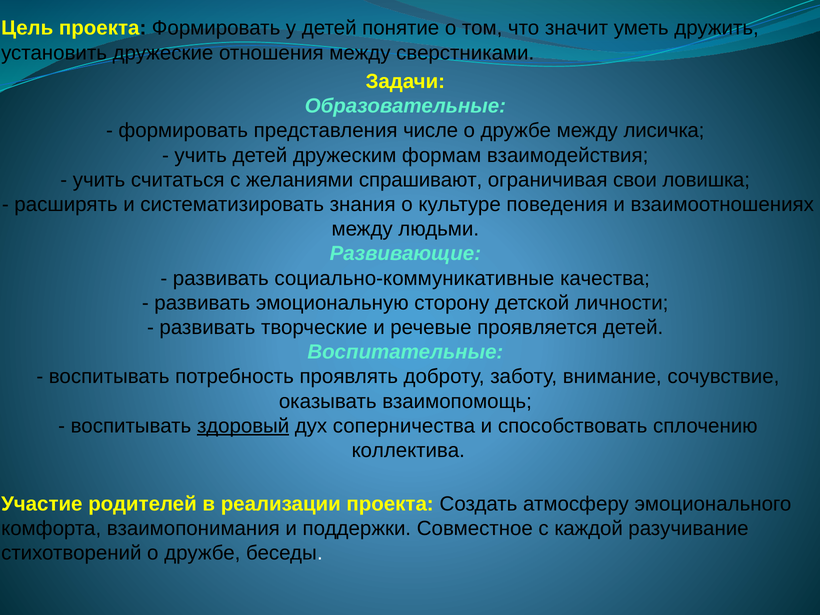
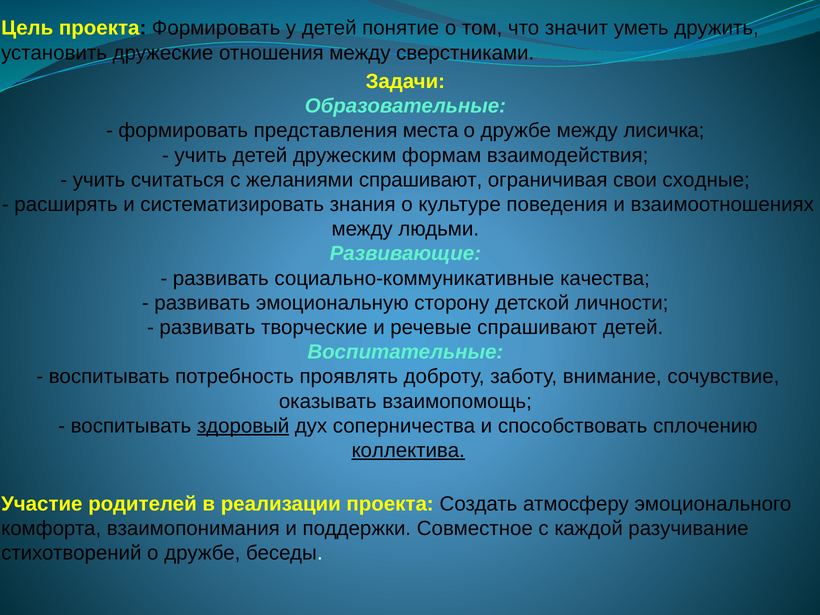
числе: числе -> места (431, 131)
ловишка: ловишка -> сходные (706, 180)
речевые проявляется: проявляется -> спрашивают (537, 328)
коллектива underline: none -> present (408, 451)
